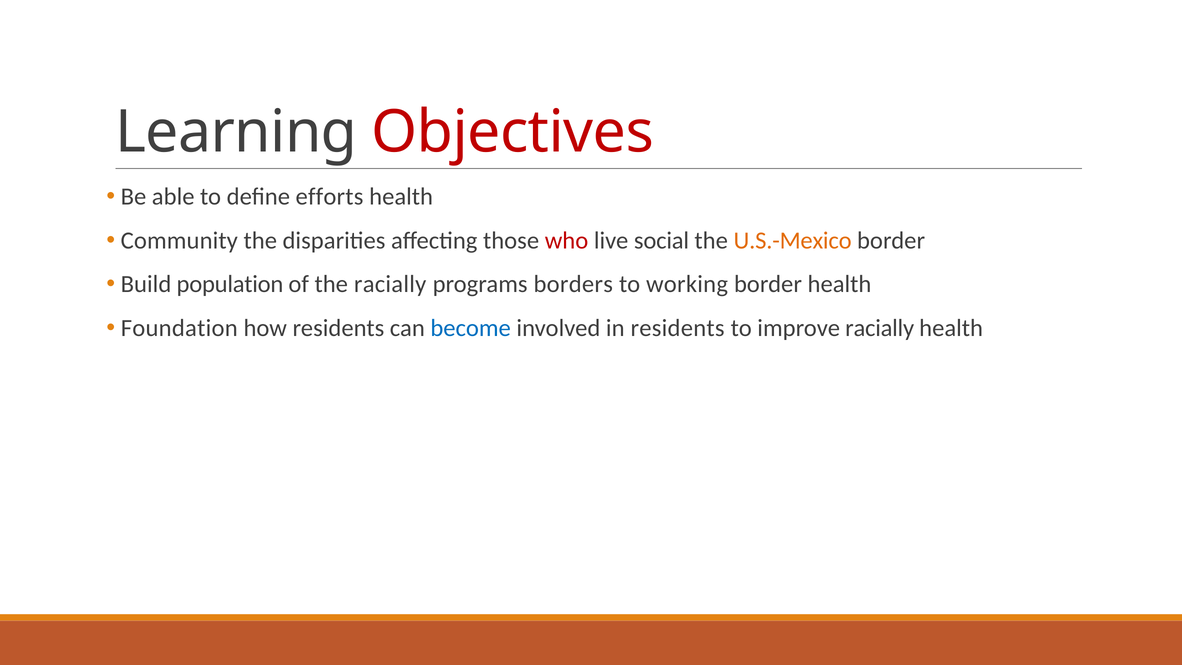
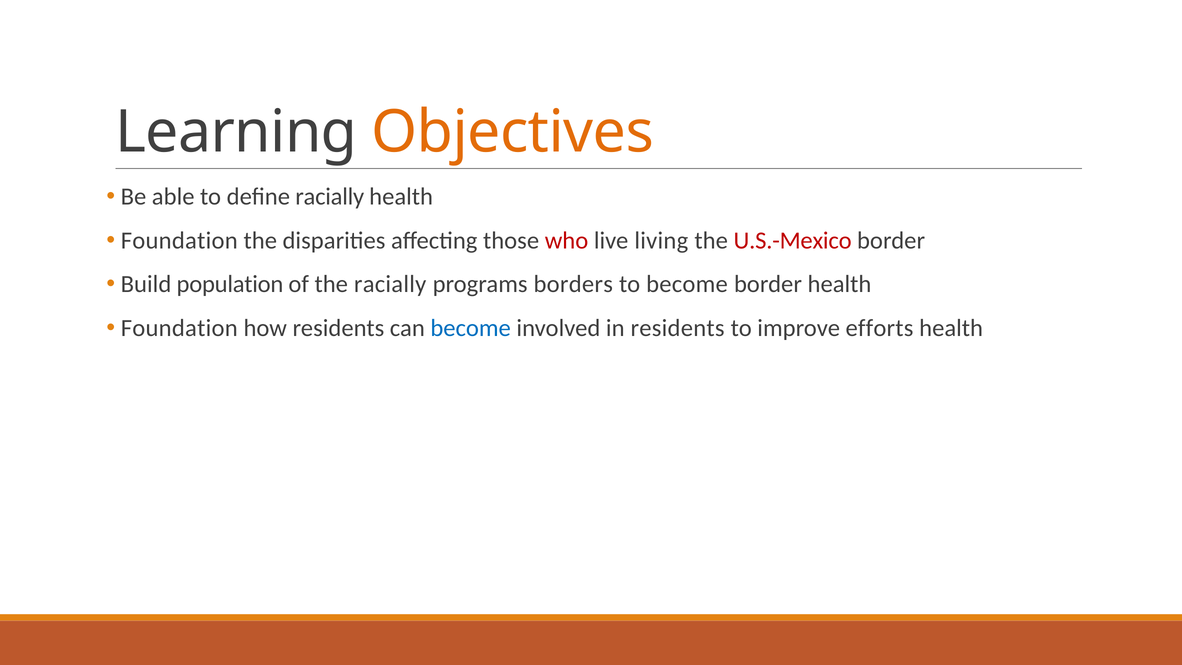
Objectives colour: red -> orange (513, 132)
define efforts: efforts -> racially (330, 197)
Community: Community -> Foundation (179, 240)
social: social -> living (661, 240)
U.S.-Mexico colour: orange -> red (793, 240)
to working: working -> become (687, 284)
improve racially: racially -> efforts (879, 328)
